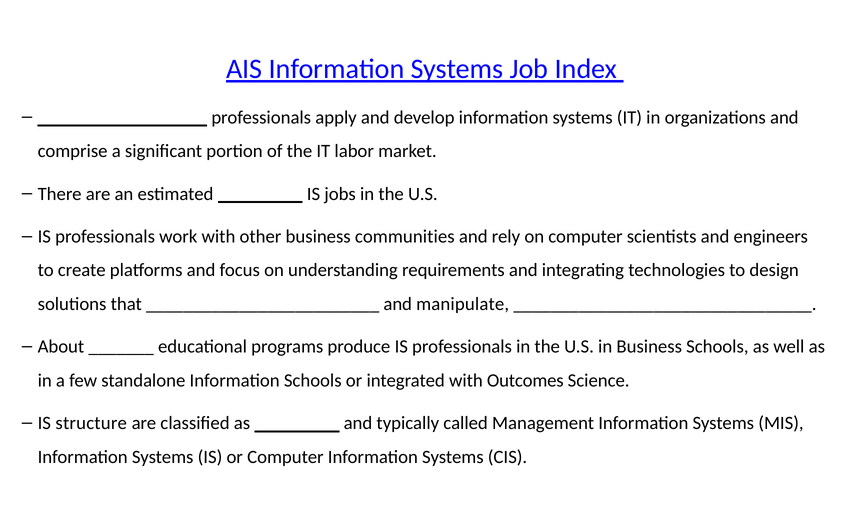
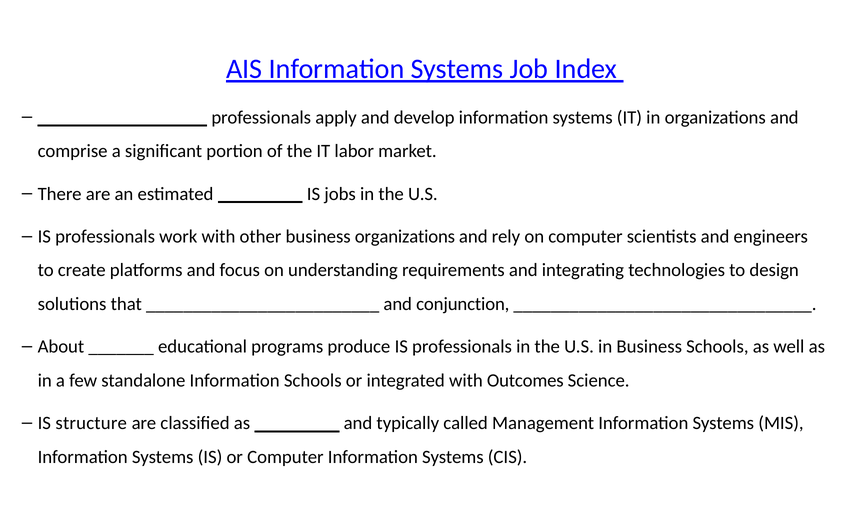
business communities: communities -> organizations (405, 236)
manipulate: manipulate -> conjunction (463, 304)
